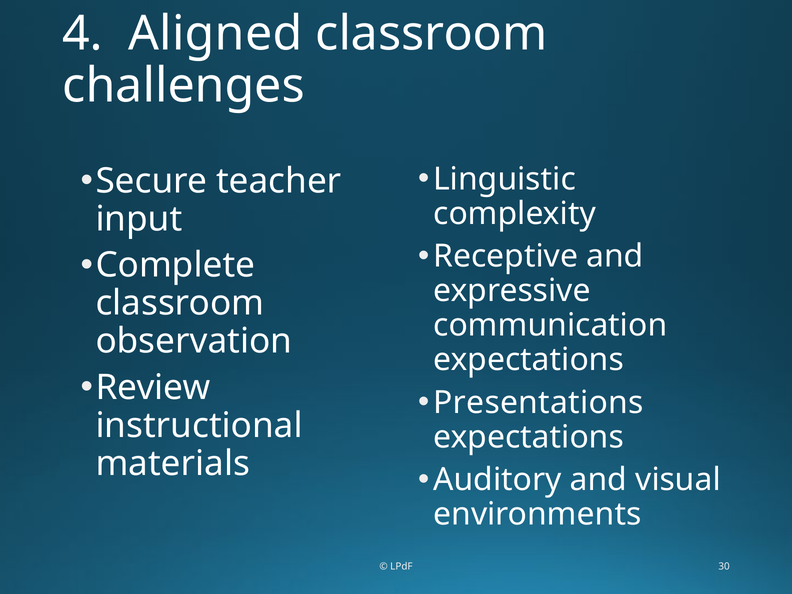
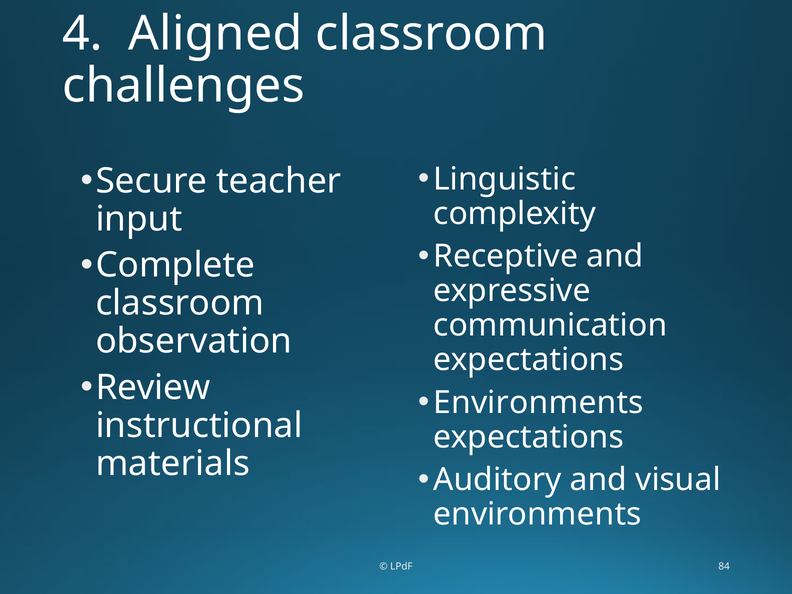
Presentations: Presentations -> Environments (538, 403)
30: 30 -> 84 (724, 566)
